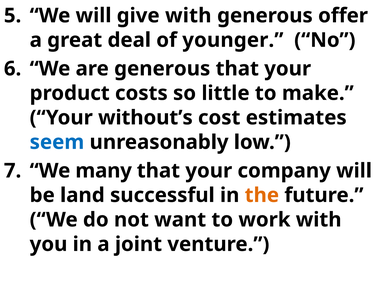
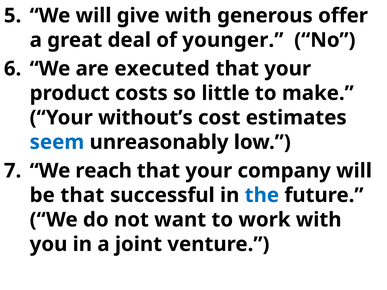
are generous: generous -> executed (162, 69)
many: many -> reach (104, 171)
be land: land -> that (82, 195)
the colour: orange -> blue (262, 195)
